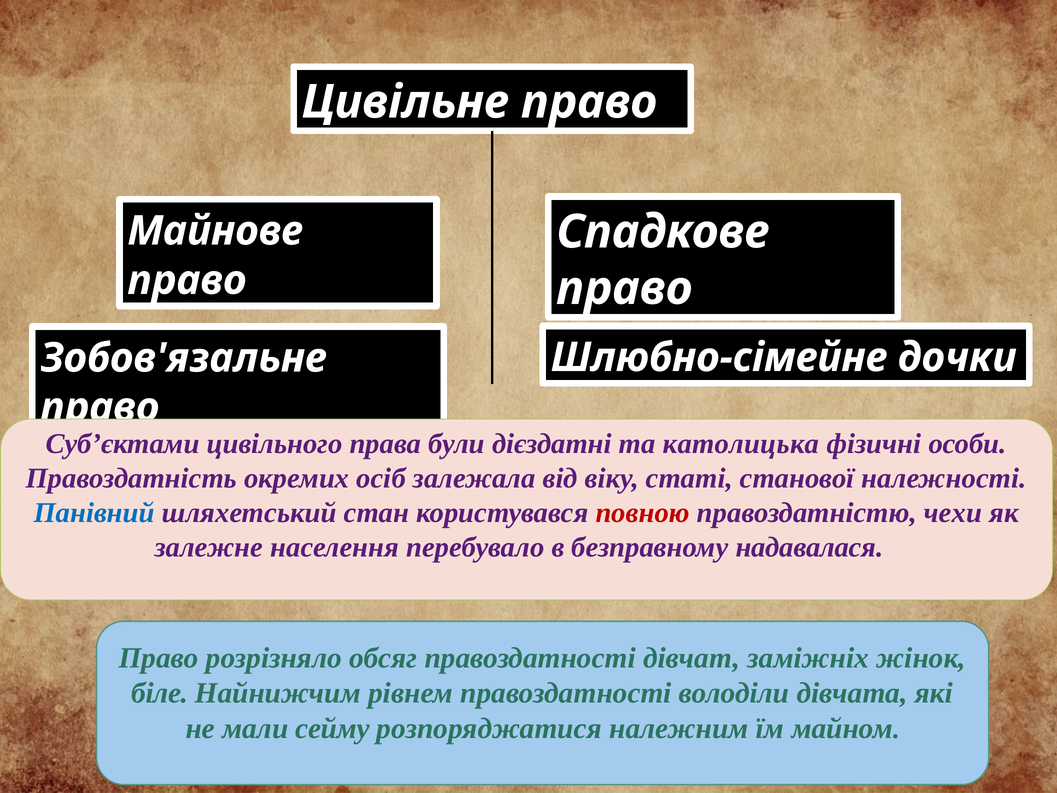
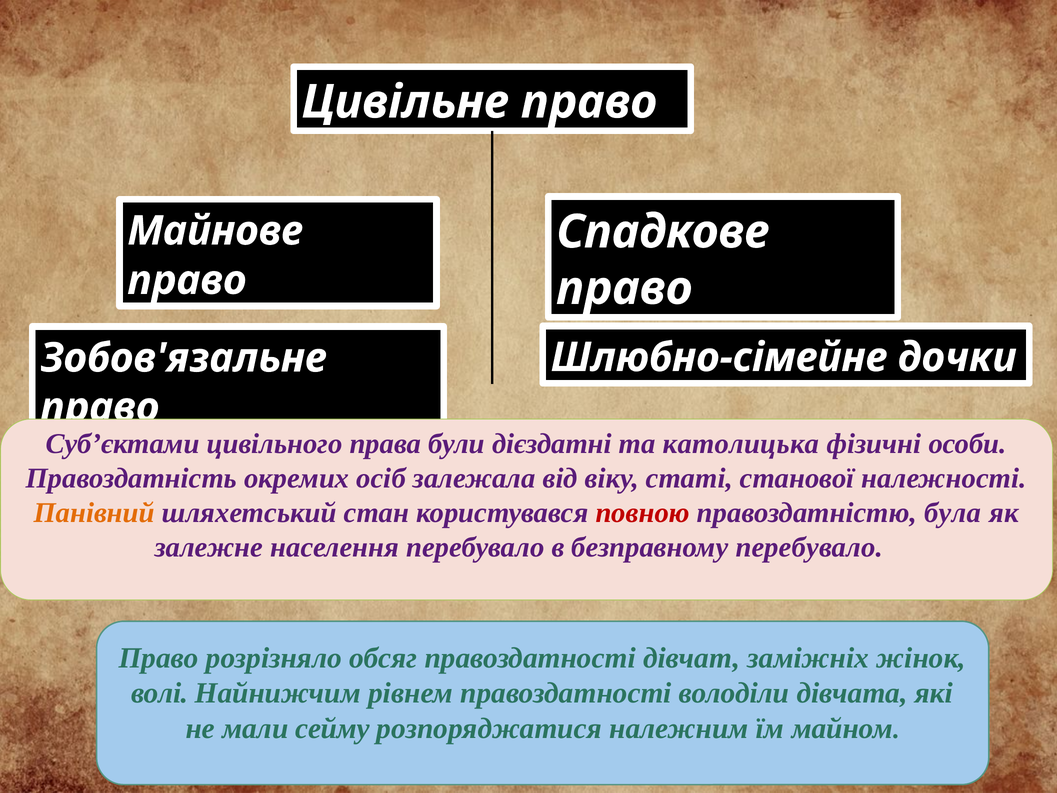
Панівний colour: blue -> orange (94, 513)
чехи: чехи -> була (953, 513)
безправному надавалася: надавалася -> перебувало (809, 547)
біле: біле -> волі (160, 693)
